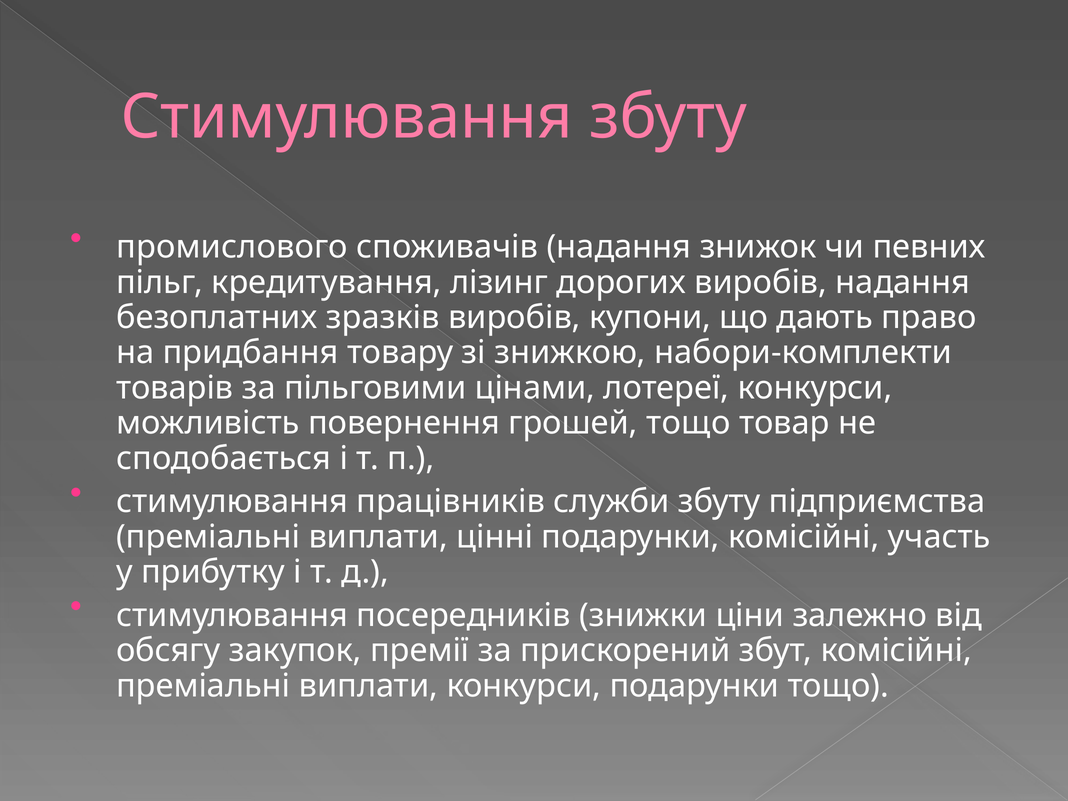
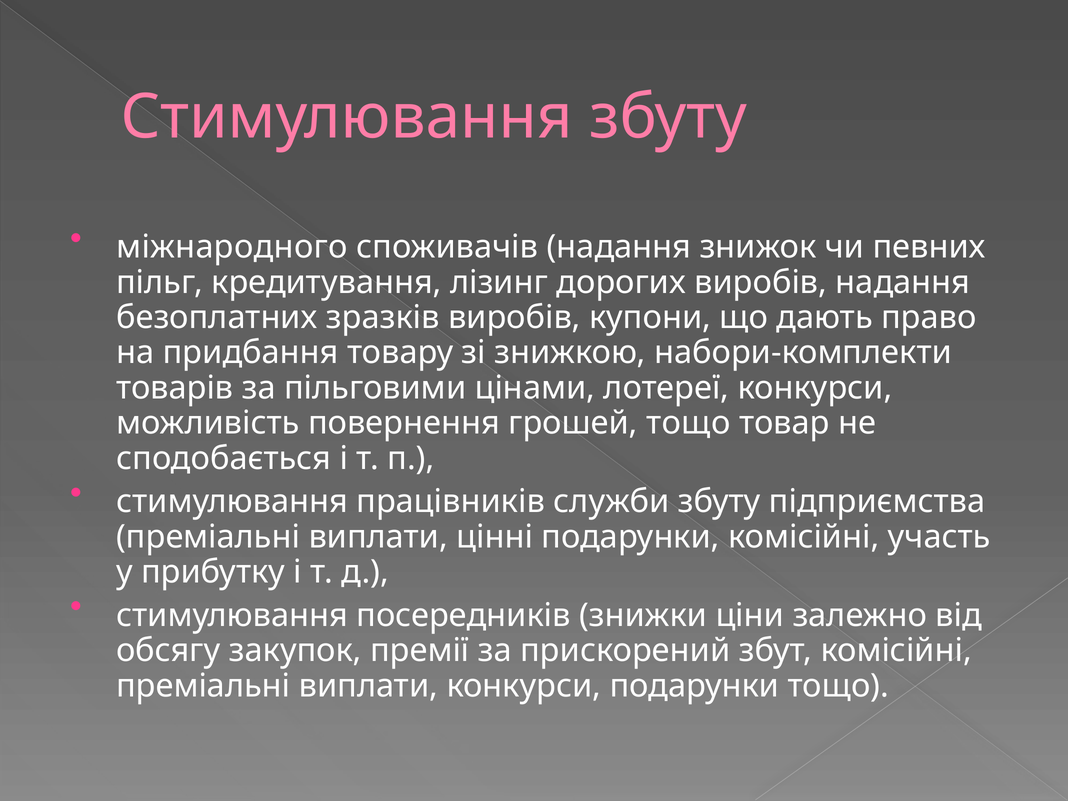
промислового: промислового -> міжнародного (232, 247)
